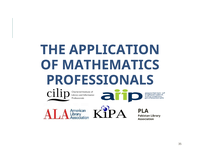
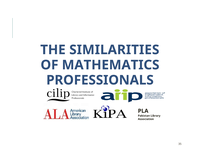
APPLICATION: APPLICATION -> SIMILARITIES (114, 50)
